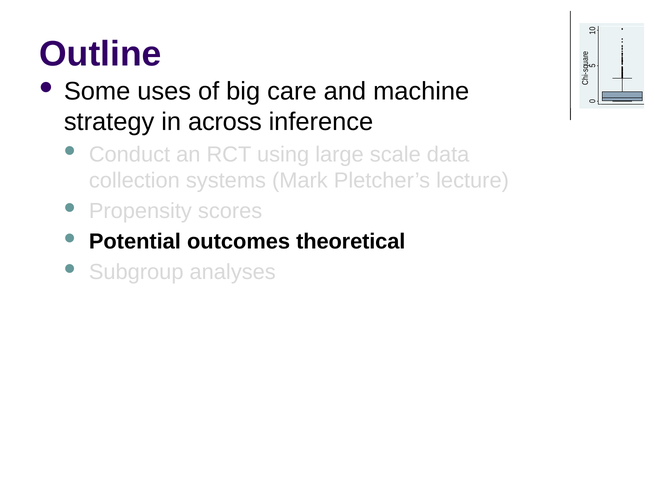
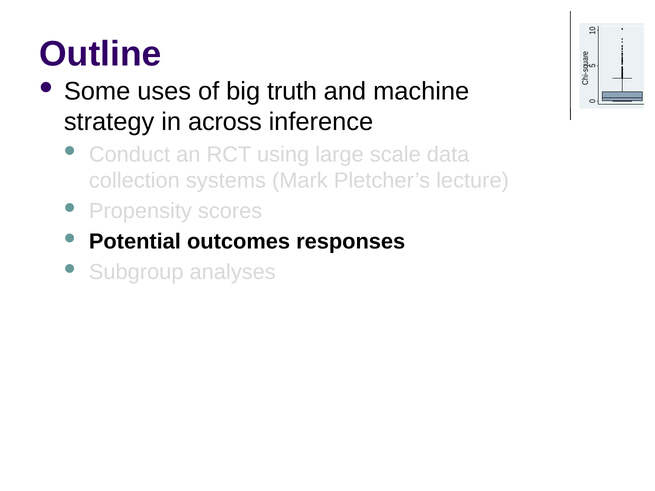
care: care -> truth (292, 91)
theoretical: theoretical -> responses (351, 242)
